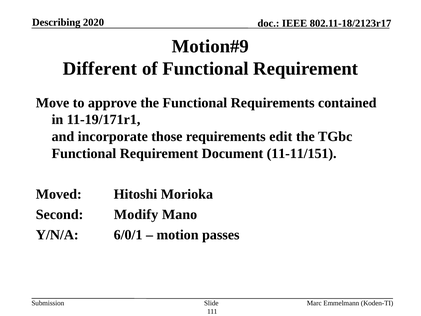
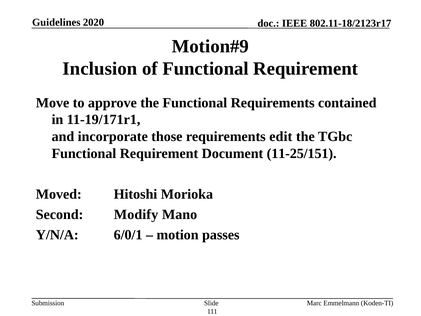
Describing: Describing -> Guidelines (56, 22)
Different: Different -> Inclusion (100, 69)
11-11/151: 11-11/151 -> 11-25/151 (302, 153)
